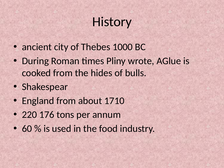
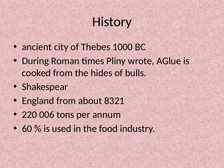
1710: 1710 -> 8321 (114, 101)
176: 176 -> 006 (47, 115)
